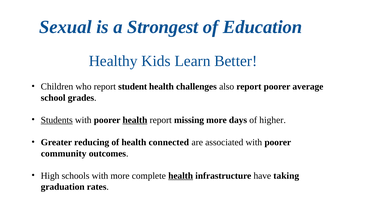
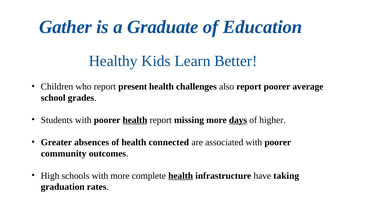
Sexual: Sexual -> Gather (66, 27)
Strongest: Strongest -> Graduate (163, 27)
student: student -> present (133, 86)
Students underline: present -> none (57, 120)
days underline: none -> present (238, 120)
reducing: reducing -> absences (92, 142)
